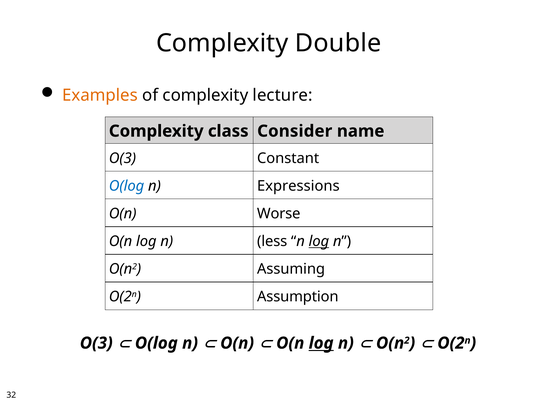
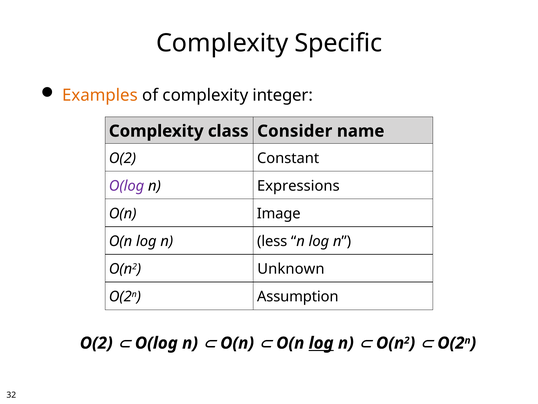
Double: Double -> Specific (338, 43)
lecture: lecture -> integer (283, 95)
O(3: O(3 -> O(2 (122, 158)
O(log colour: blue -> purple (127, 186)
Worse: Worse -> Image (279, 213)
log underline: present -> none (319, 241)
Assuming: Assuming -> Unknown (291, 269)
O(3: O(3 -> O(2 (96, 343)
